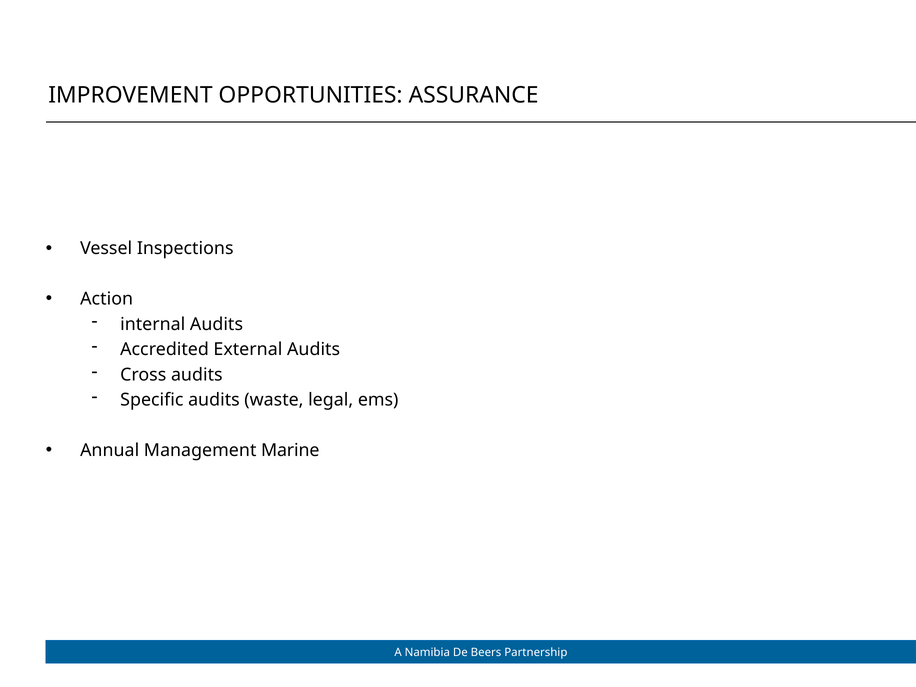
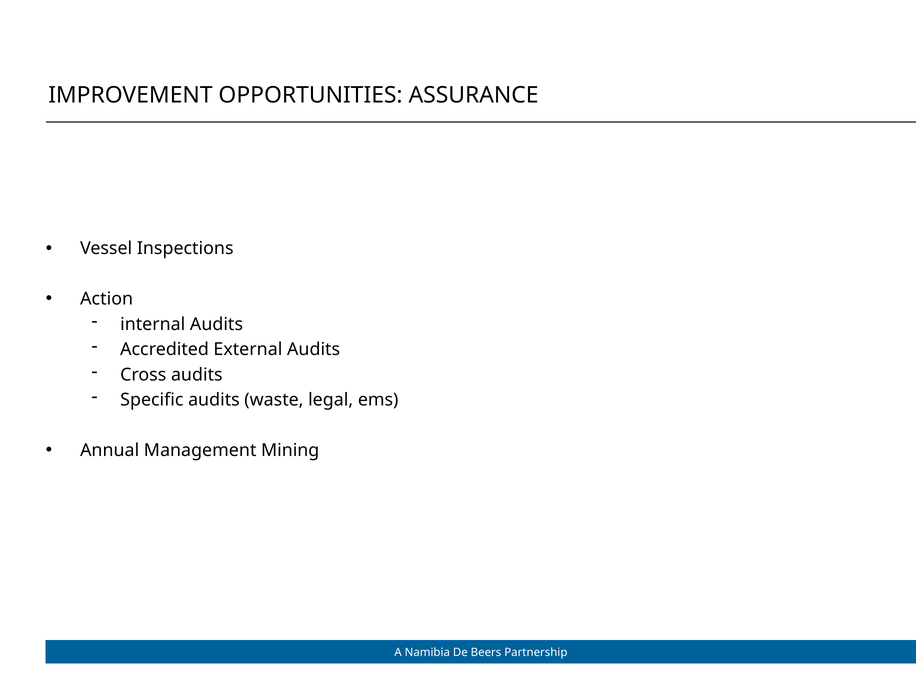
Marine: Marine -> Mining (290, 450)
